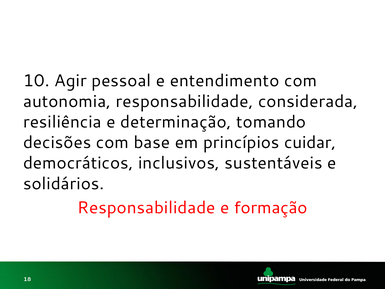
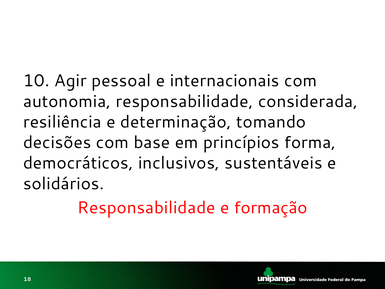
entendimento: entendimento -> internacionais (225, 81)
cuidar: cuidar -> forma (310, 142)
